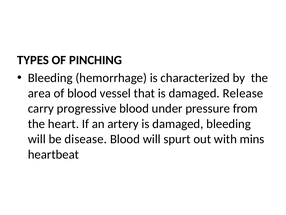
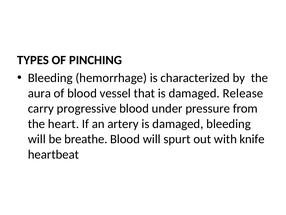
area: area -> aura (39, 93)
disease: disease -> breathe (86, 139)
mins: mins -> knife (252, 139)
